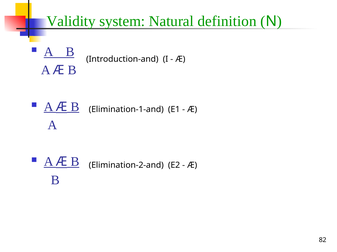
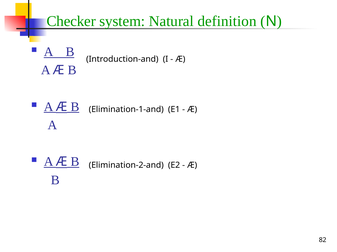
Validity: Validity -> Checker (71, 21)
